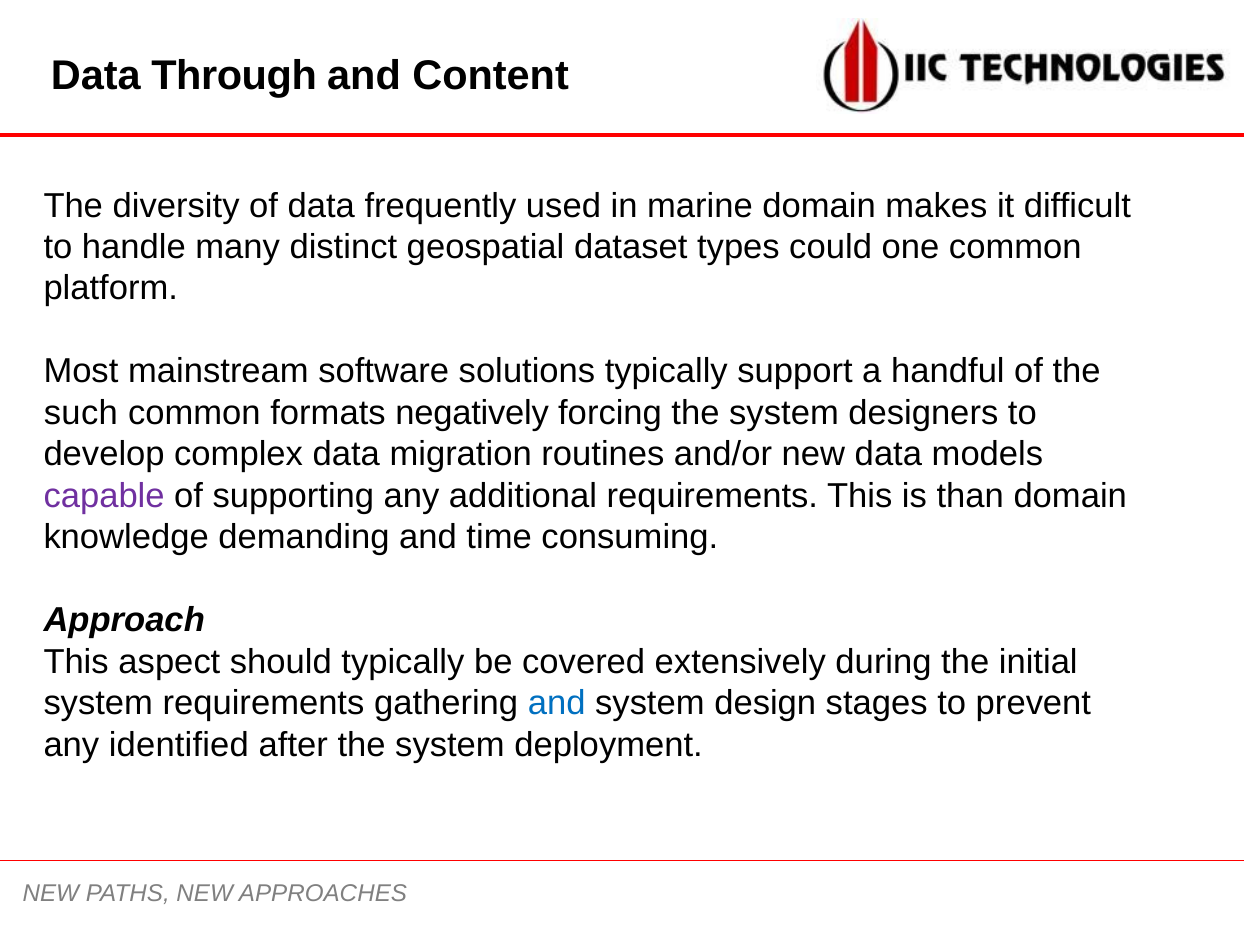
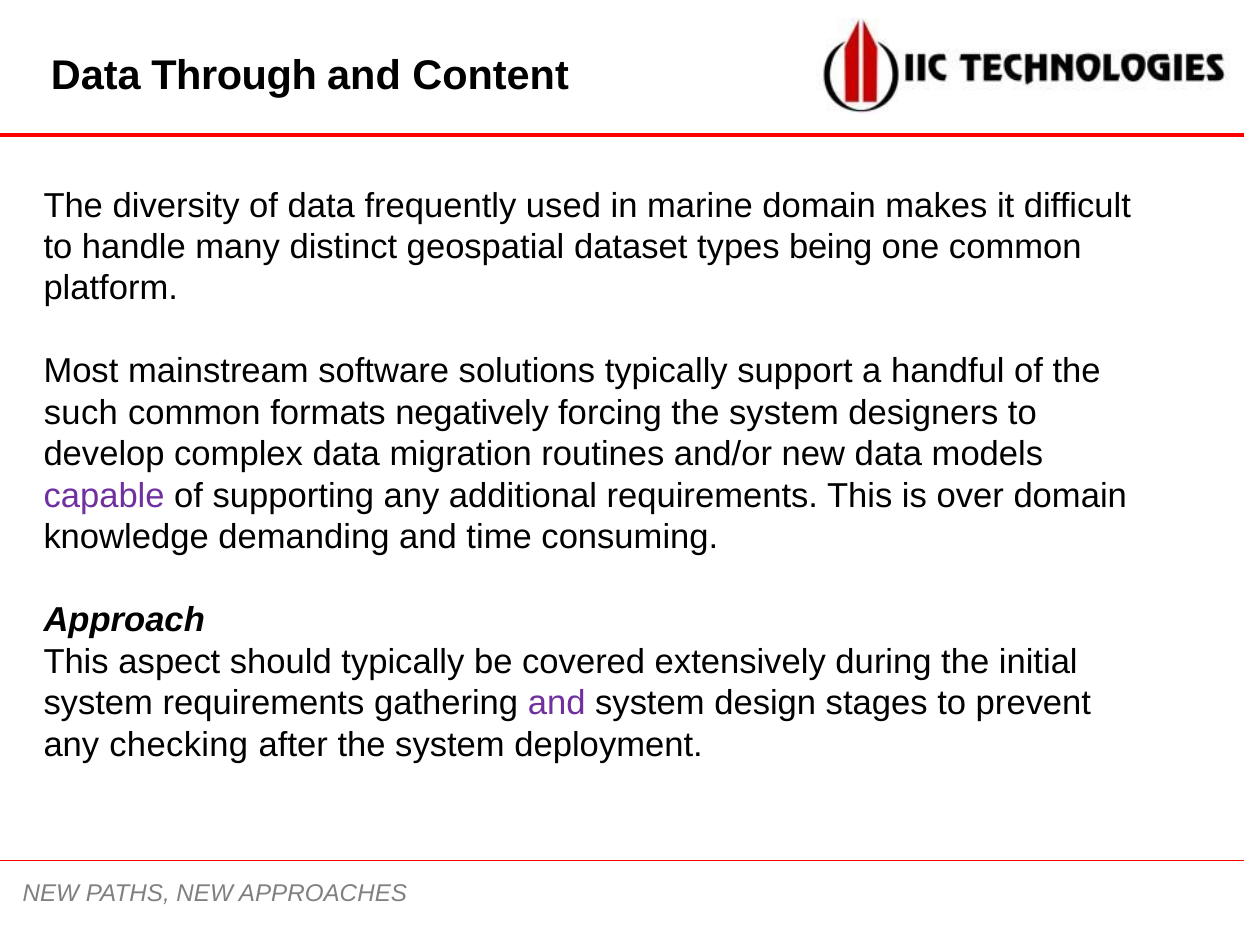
could: could -> being (831, 247)
than: than -> over (970, 496)
and colour: blue -> purple (557, 703)
identified: identified -> checking (179, 745)
